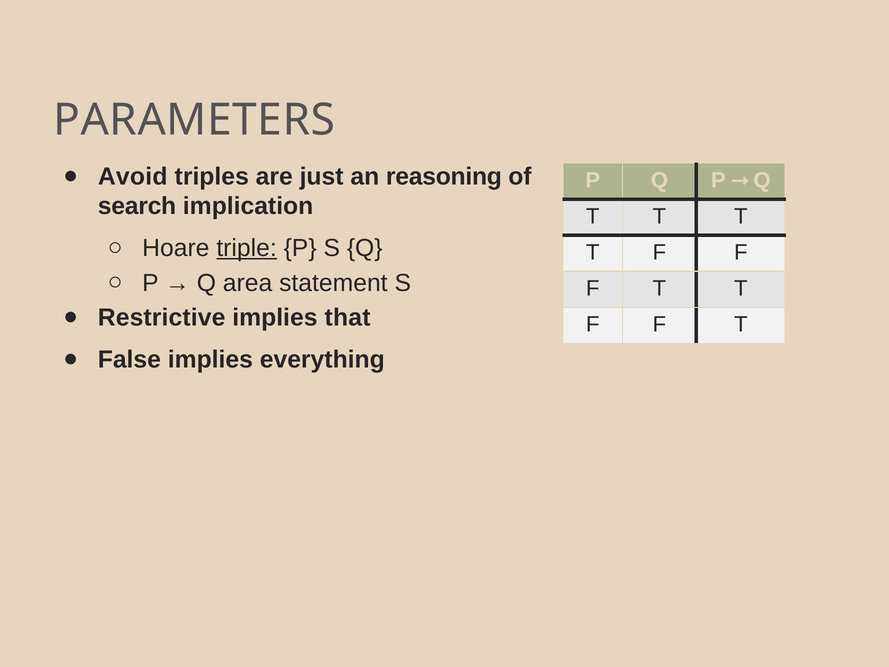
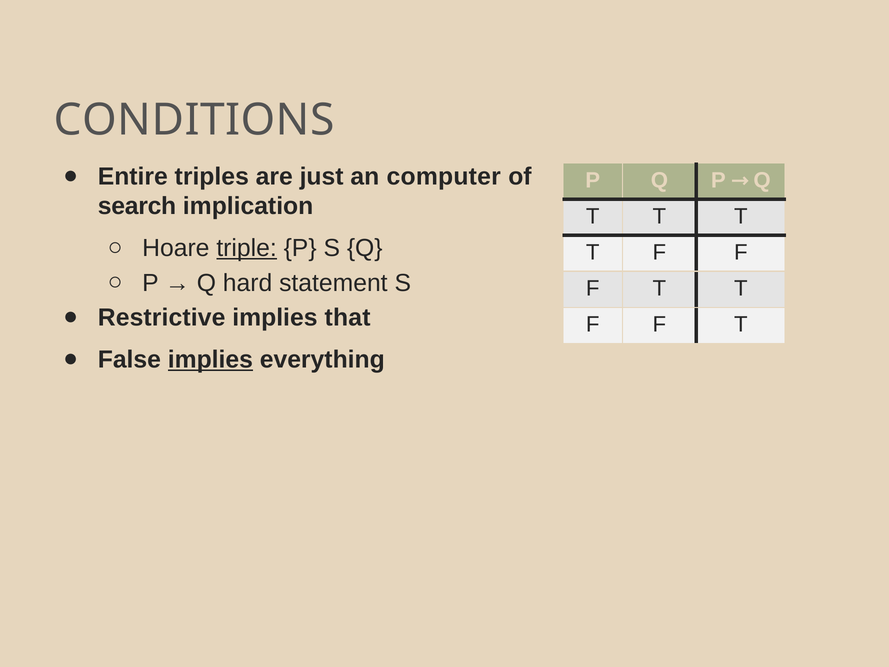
PARAMETERS: PARAMETERS -> CONDITIONS (194, 120)
Avoid: Avoid -> Entire (133, 177)
reasoning: reasoning -> computer (444, 177)
area: area -> hard (248, 283)
implies underline: none -> present (210, 359)
